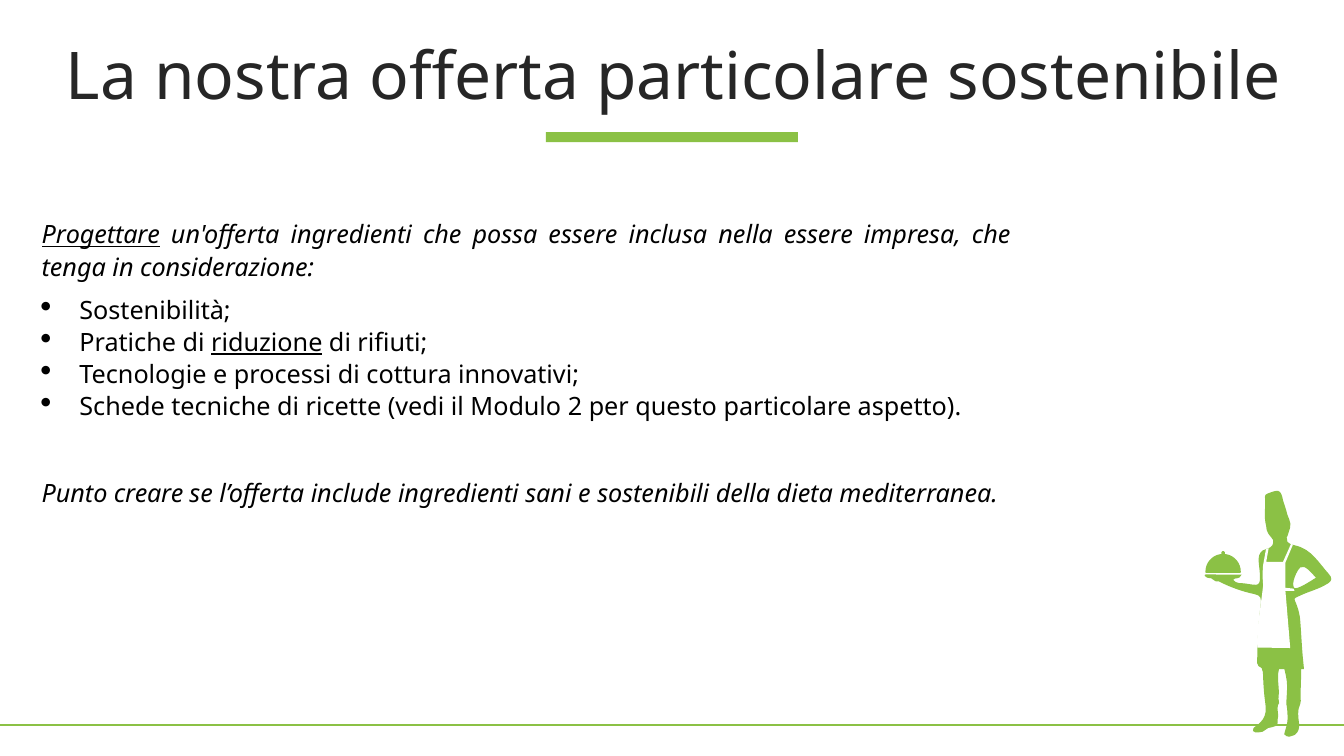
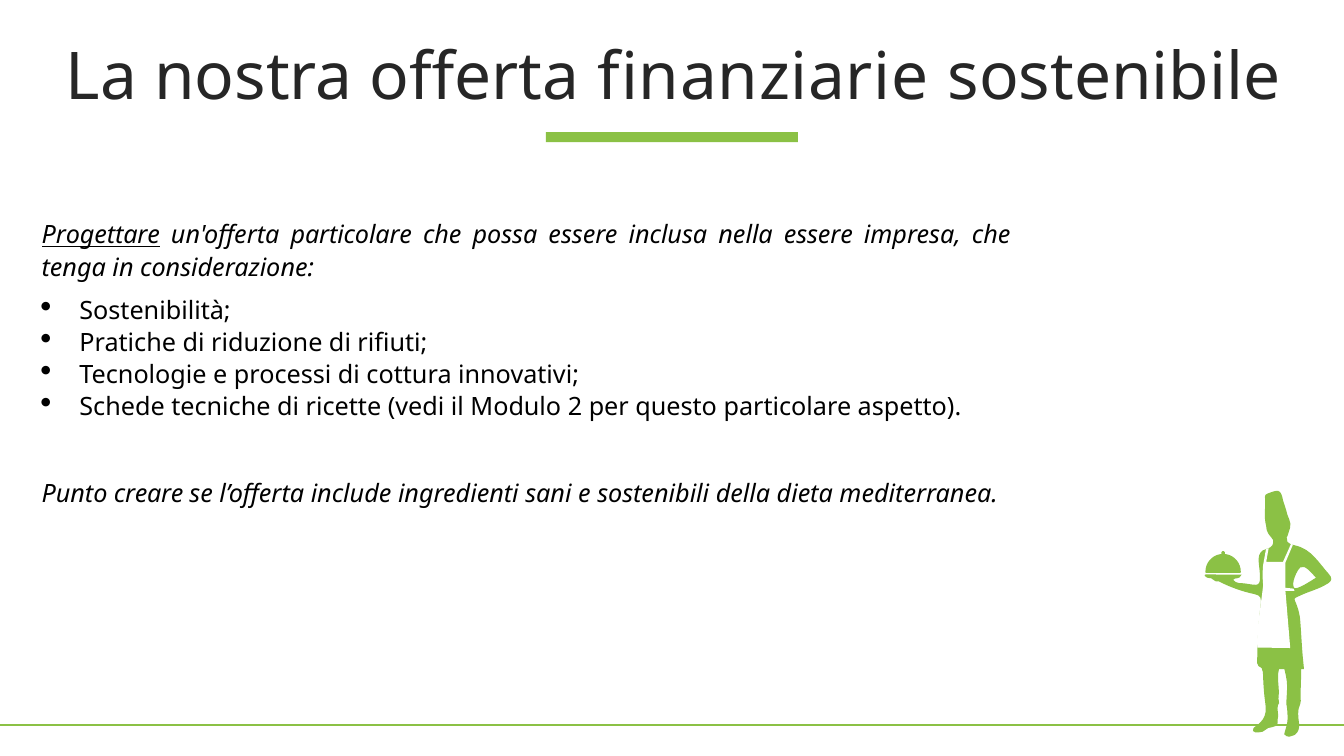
offerta particolare: particolare -> finanziarie (763, 78)
un'offerta ingredienti: ingredienti -> particolare (351, 236)
riduzione underline: present -> none (267, 343)
